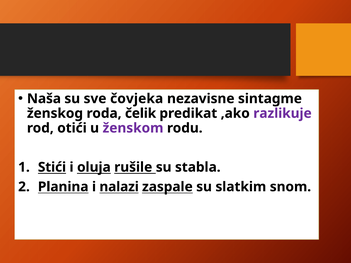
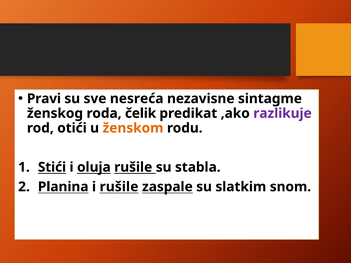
Naša: Naša -> Pravi (44, 99)
čovjeka: čovjeka -> nesreća (137, 99)
ženskom colour: purple -> orange (133, 128)
i nalazi: nalazi -> rušile (119, 187)
